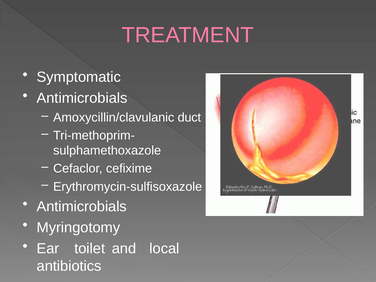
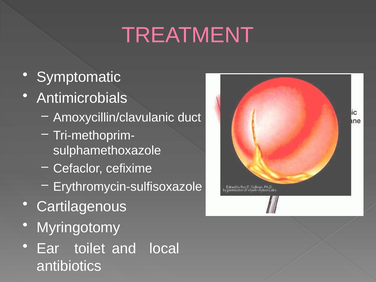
Antimicrobials: Antimicrobials -> Cartilagenous (82, 206)
